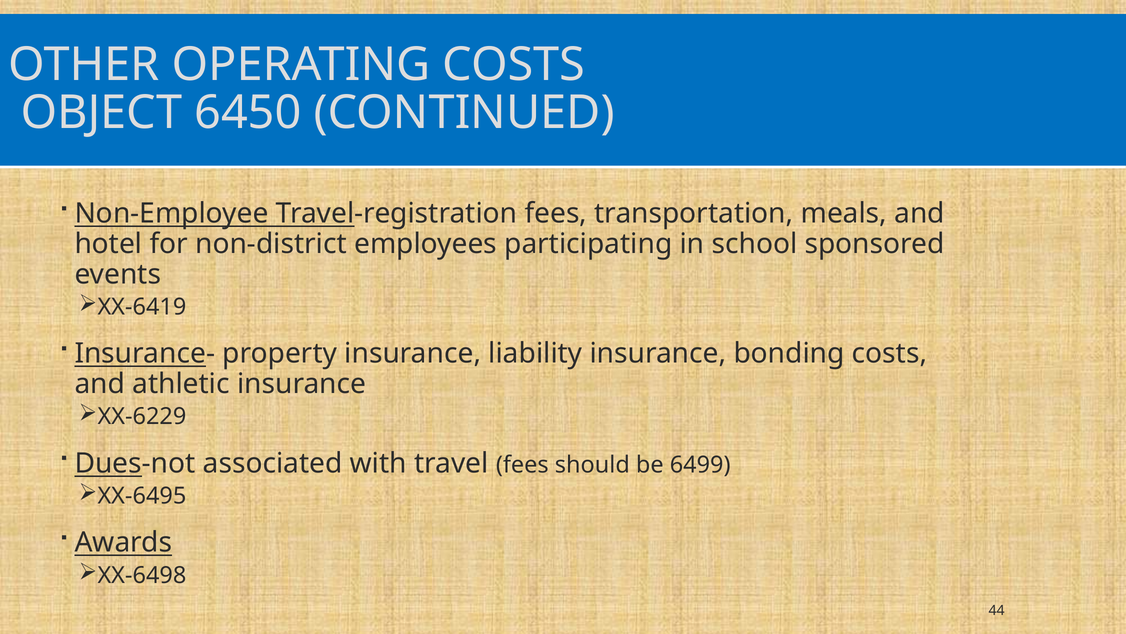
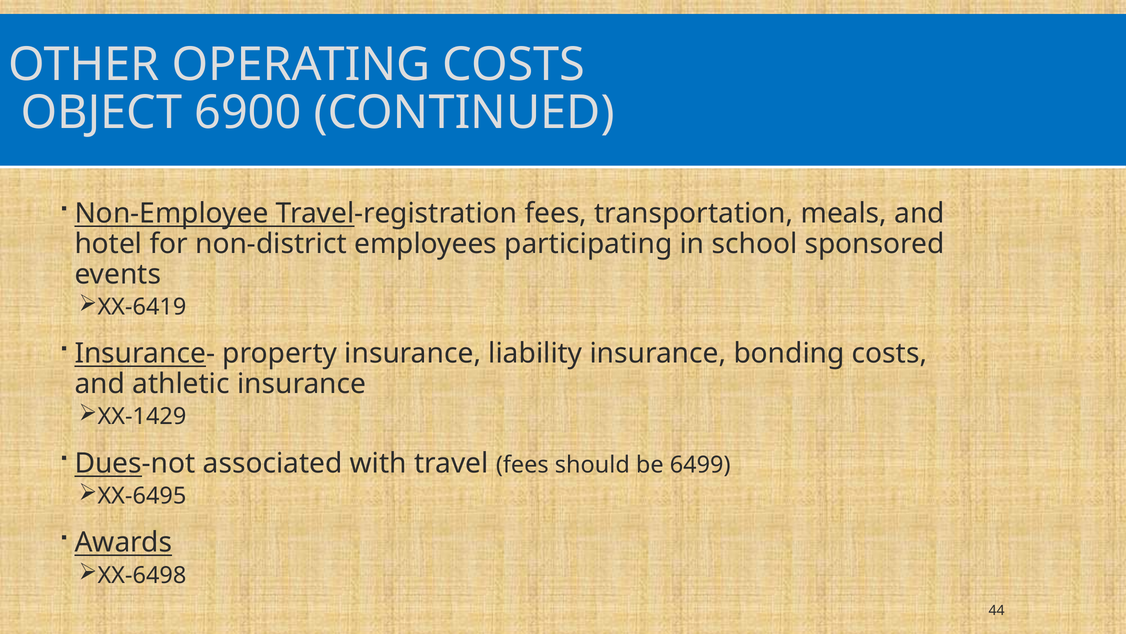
6450: 6450 -> 6900 (248, 113)
XX-6229: XX-6229 -> XX-1429 (142, 416)
